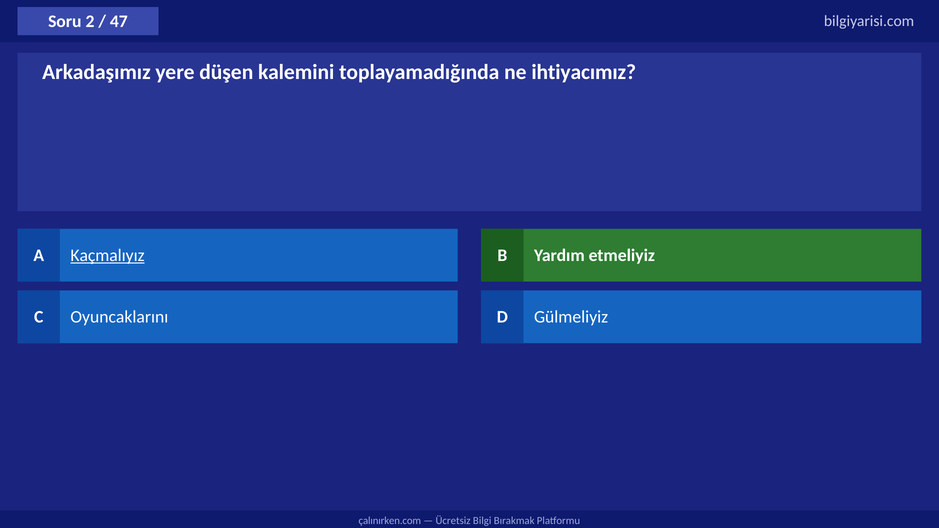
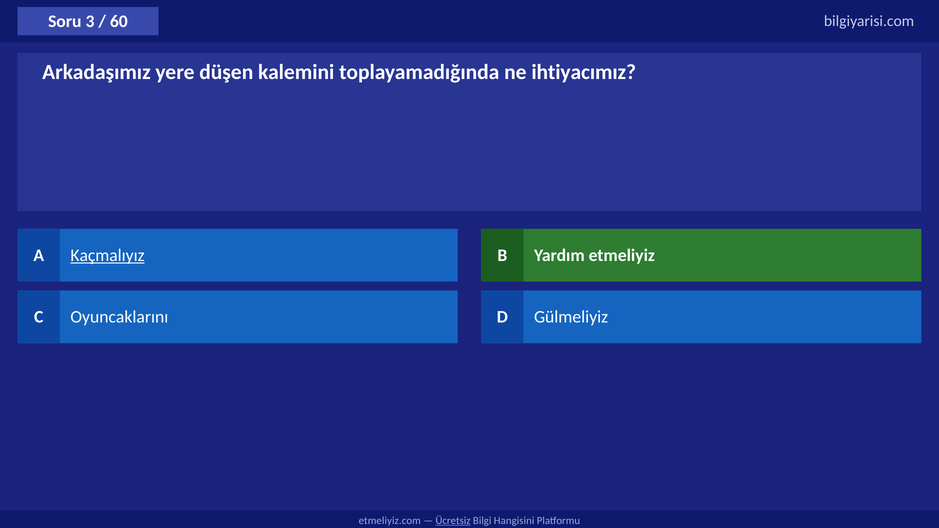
2: 2 -> 3 (90, 21)
47: 47 -> 60 (119, 21)
çalınırken.com: çalınırken.com -> etmeliyiz.com (390, 521)
Ücretsiz underline: none -> present (453, 521)
Bırakmak: Bırakmak -> Hangisini (514, 521)
